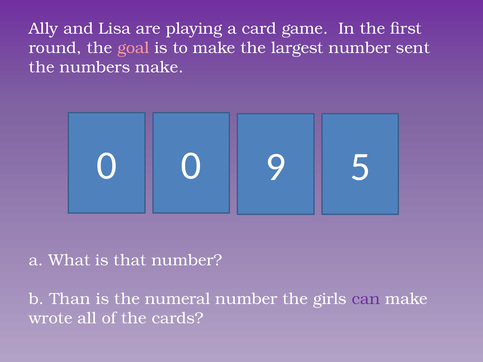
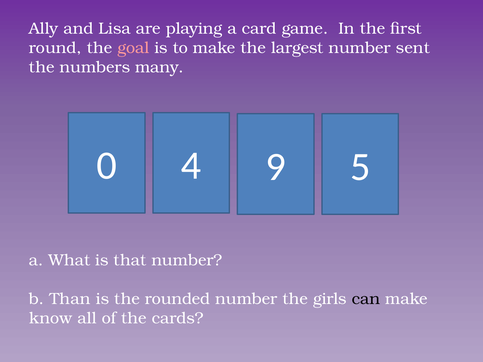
numbers make: make -> many (160, 67)
0 0: 0 -> 4 (191, 166)
numeral: numeral -> rounded (178, 299)
can colour: purple -> black (366, 299)
wrote: wrote -> know (51, 318)
